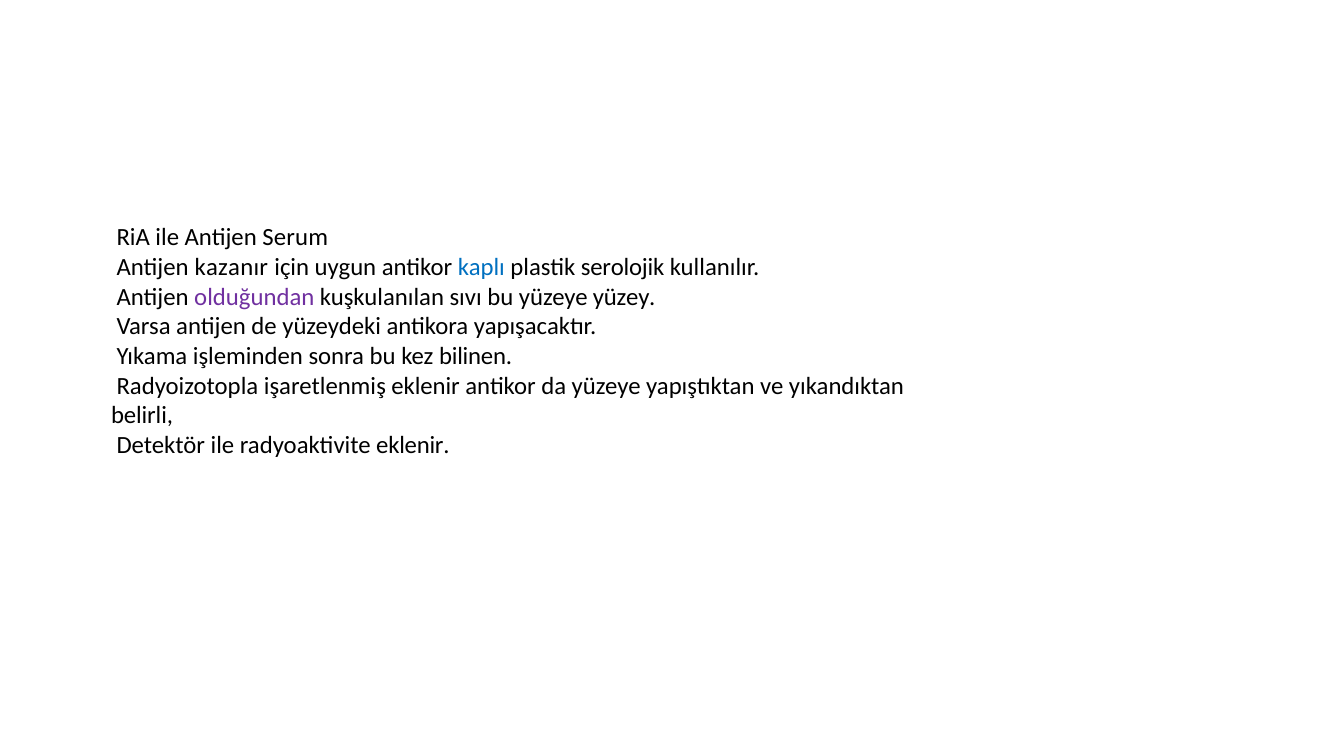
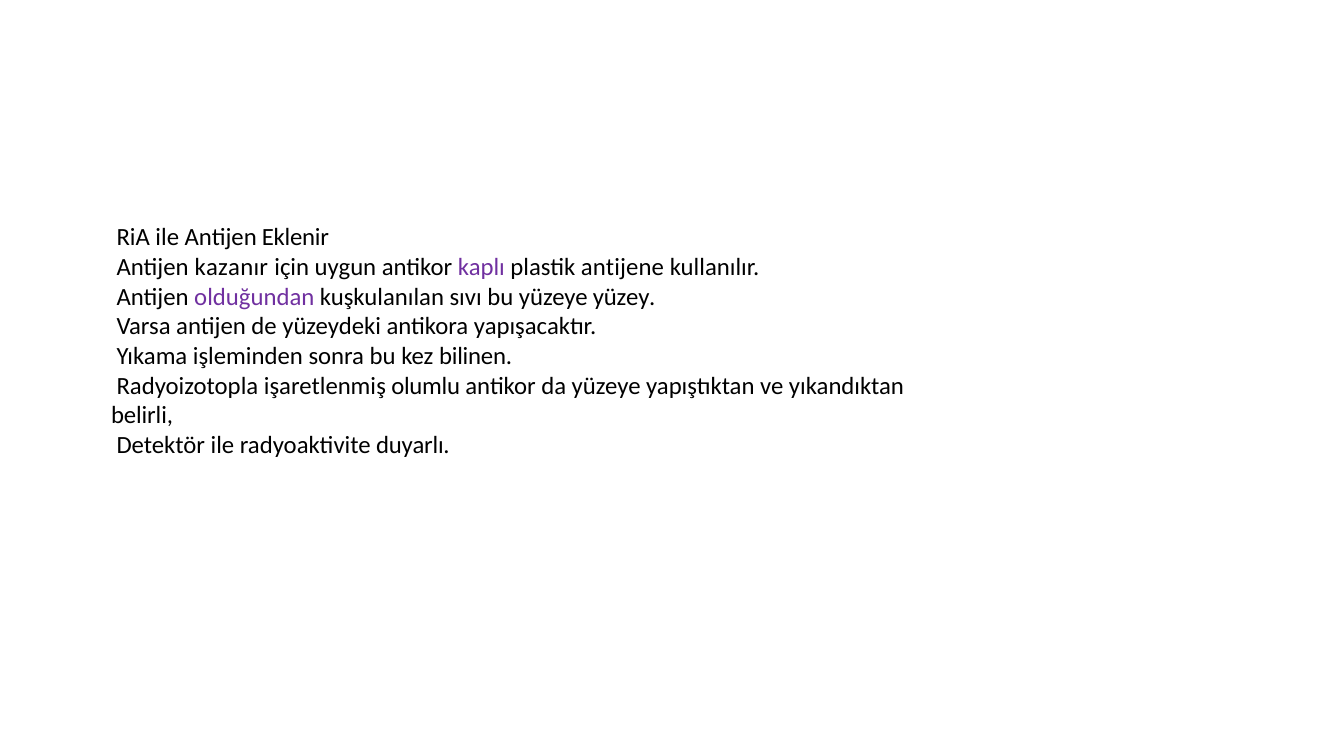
Serum: Serum -> Eklenir (295, 238)
kaplı colour: blue -> purple (481, 267)
serolojik: serolojik -> antijene (622, 267)
işaretlenmiş eklenir: eklenir -> olumlu (426, 386)
radyoaktivite eklenir: eklenir -> duyarlı (413, 446)
